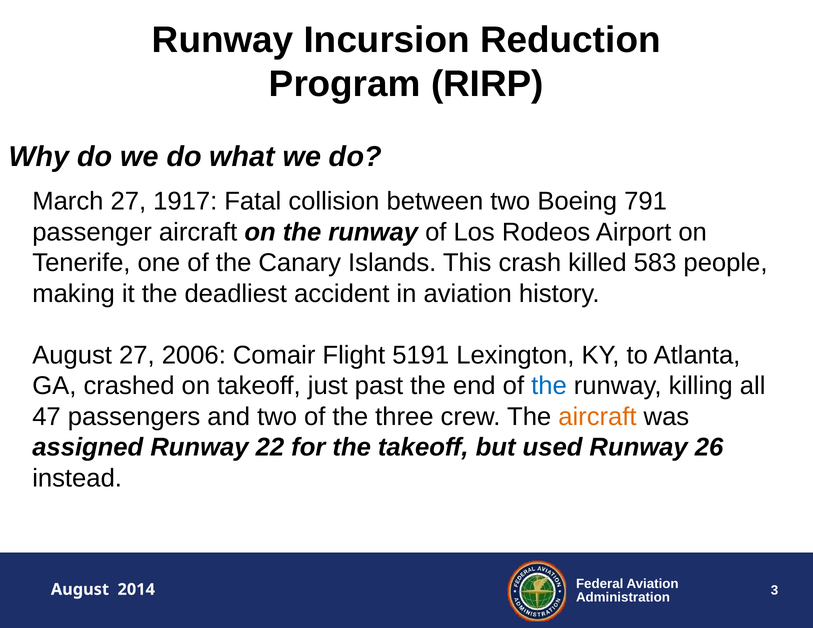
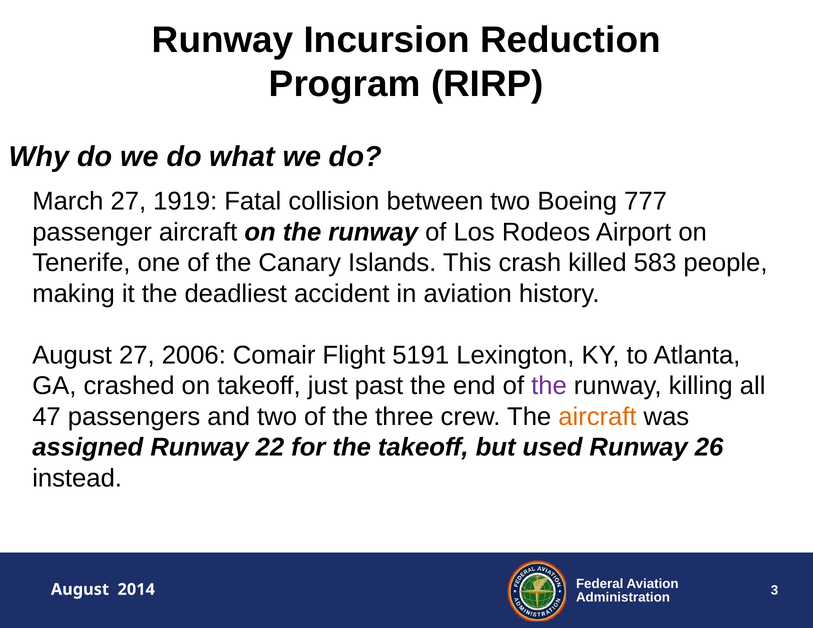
1917: 1917 -> 1919 (185, 201)
791: 791 -> 777 (646, 201)
the colour: blue -> purple (549, 386)
